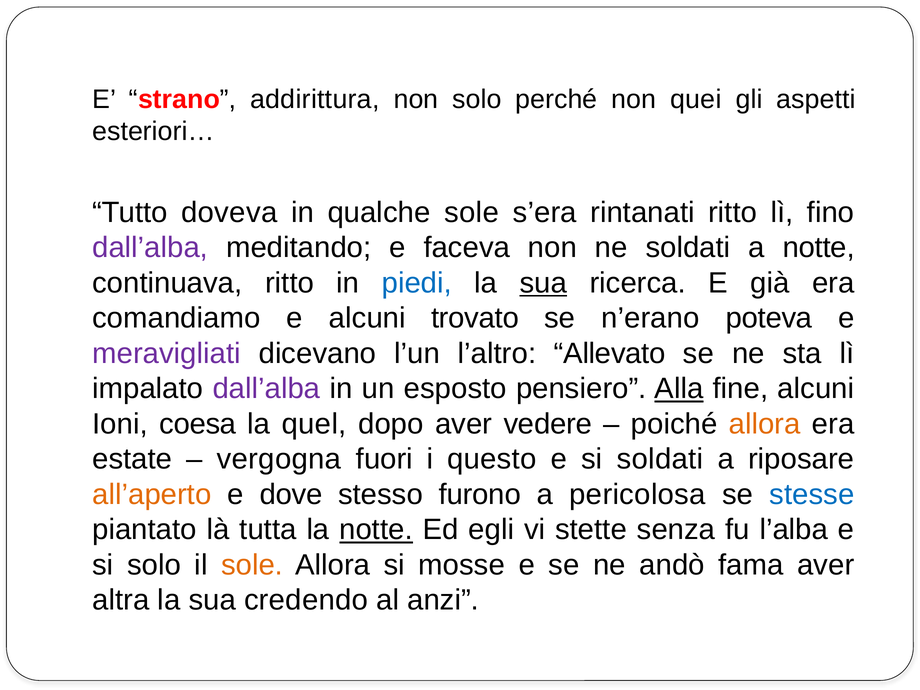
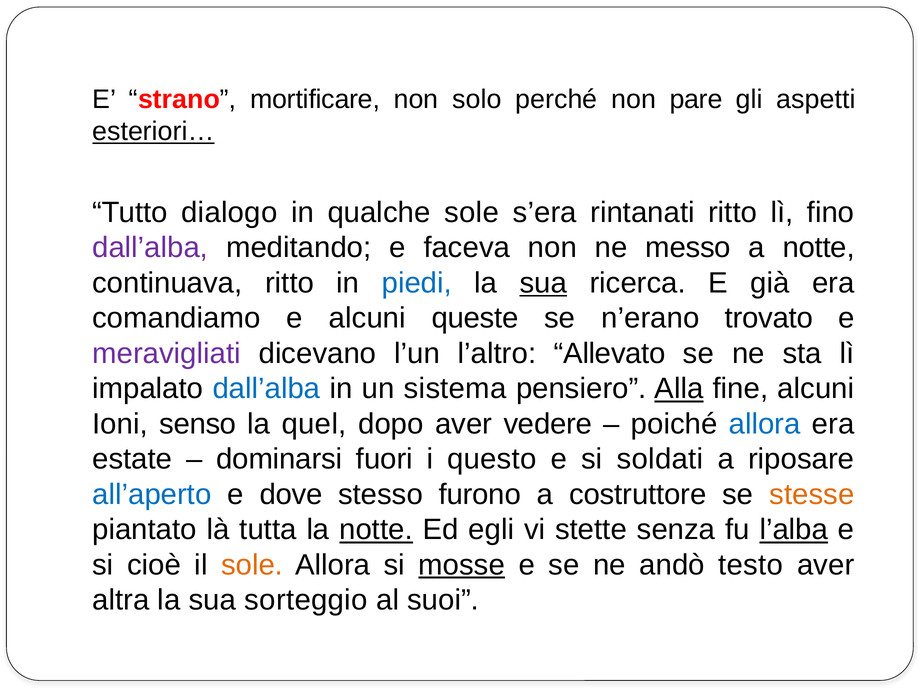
addirittura: addirittura -> mortificare (315, 99)
quei: quei -> pare (696, 99)
esteriori… underline: none -> present (153, 132)
doveva: doveva -> dialogo (229, 213)
ne soldati: soldati -> messo (688, 248)
trovato: trovato -> queste (475, 318)
poteva: poteva -> trovato (769, 318)
dall’alba colour: purple -> blue (266, 389)
esposto: esposto -> sistema (455, 389)
coesa: coesa -> senso (198, 424)
allora colour: orange -> blue (765, 424)
vergogna: vergogna -> dominarsi (279, 459)
all’aperto colour: orange -> blue (152, 494)
pericolosa: pericolosa -> costruttore (638, 494)
stesse colour: blue -> orange (812, 494)
l’alba underline: none -> present (794, 530)
si solo: solo -> cioè (154, 565)
mosse underline: none -> present (462, 565)
fama: fama -> testo (751, 565)
credendo: credendo -> sorteggio (306, 600)
anzi: anzi -> suoi (443, 600)
